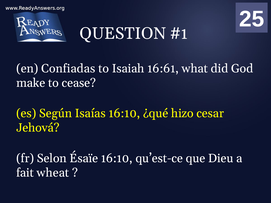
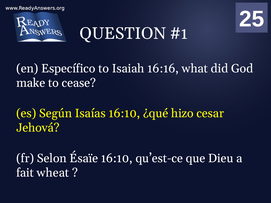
Confiadas: Confiadas -> Específico (68, 69)
16:61: 16:61 -> 16:16 (163, 69)
